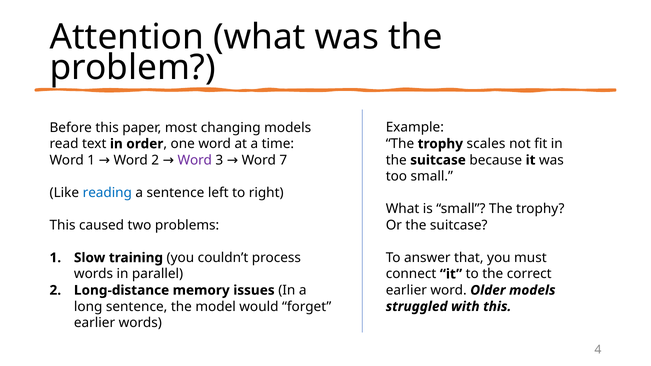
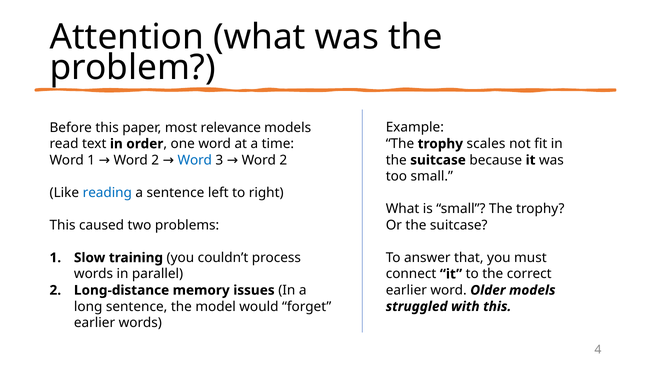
changing: changing -> relevance (231, 128)
Word colour: purple -> blue (195, 160)
3 Word 7: 7 -> 2 (283, 160)
